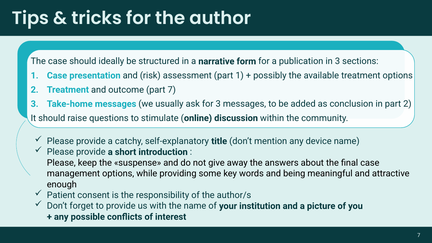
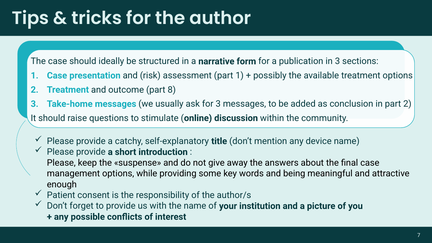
part 7: 7 -> 8 (172, 90)
